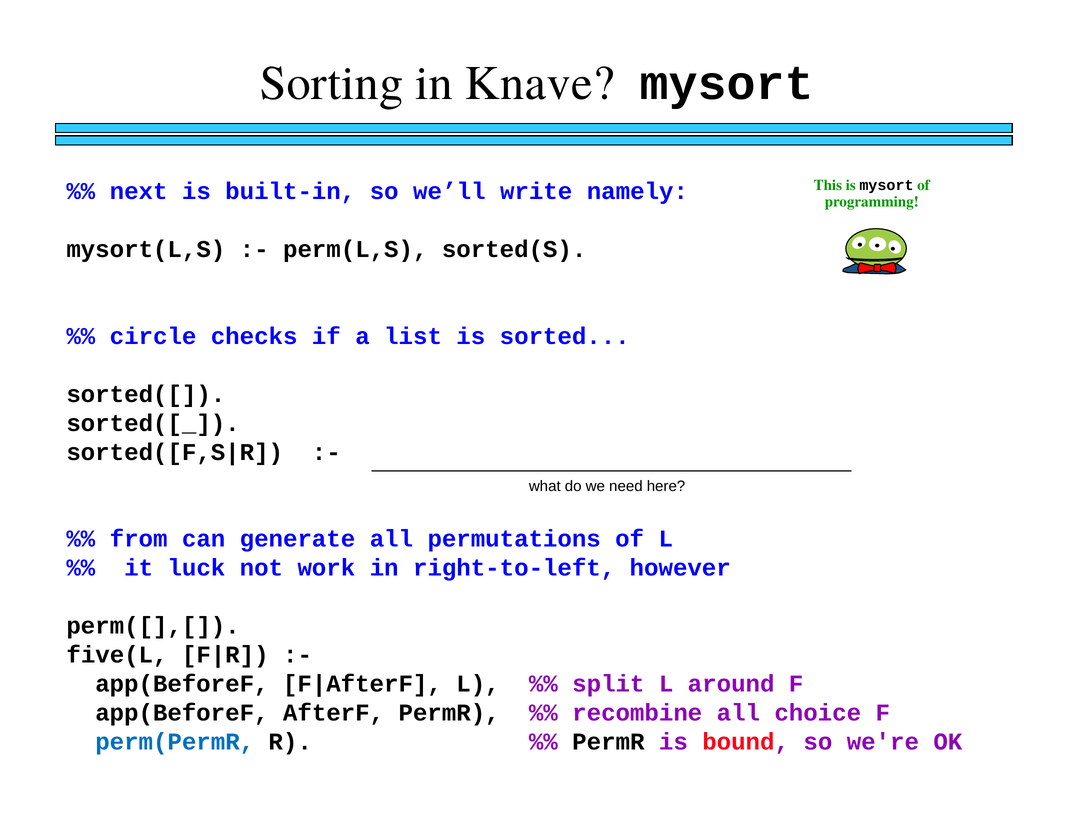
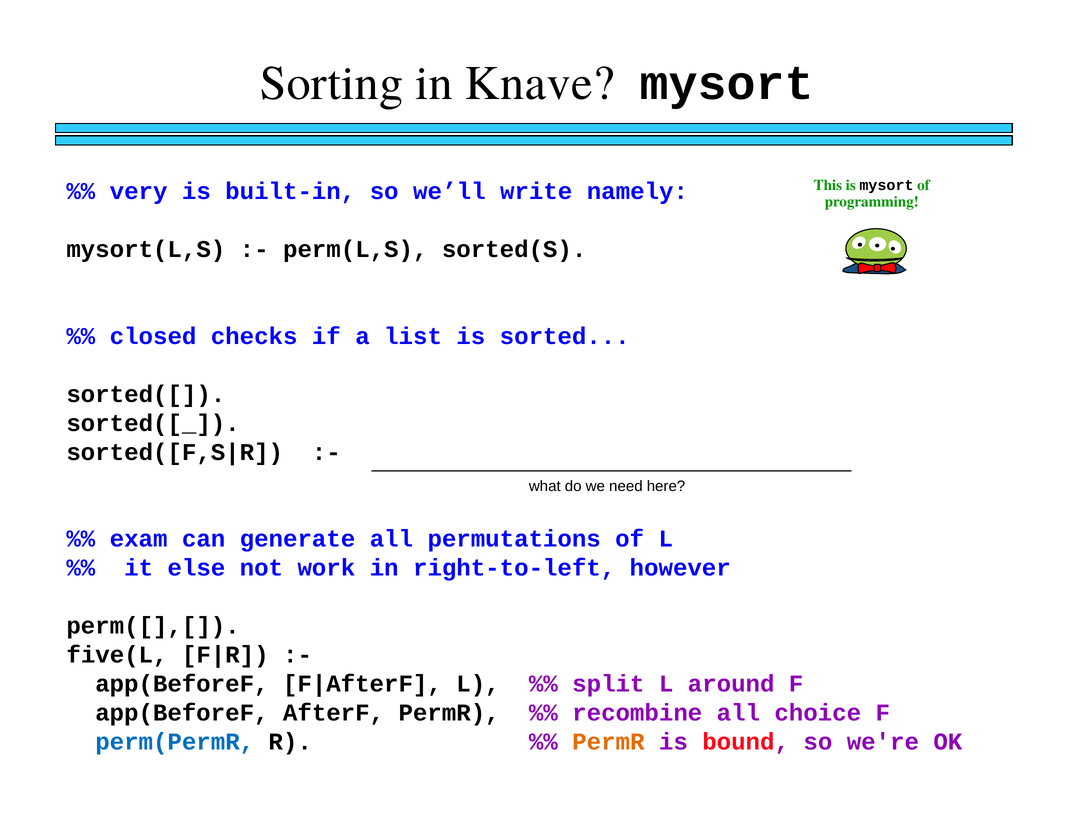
next: next -> very (139, 192)
circle: circle -> closed (153, 336)
from: from -> exam (139, 539)
luck: luck -> else (196, 568)
PermR colour: black -> orange (608, 742)
